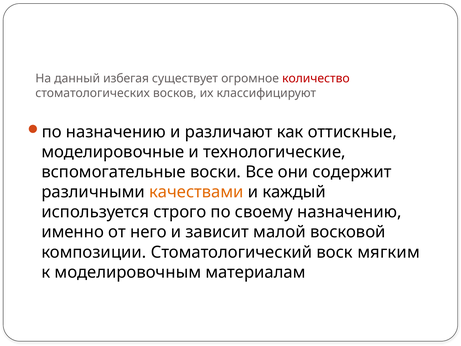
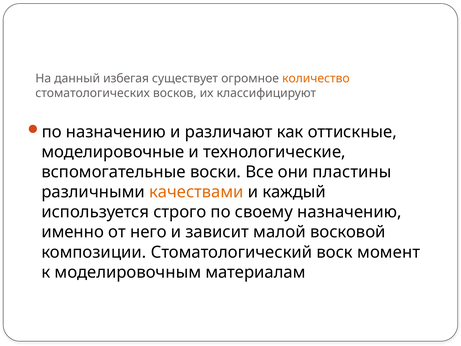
количество colour: red -> orange (316, 78)
содержит: содержит -> пластины (352, 172)
мягким: мягким -> момент (389, 252)
